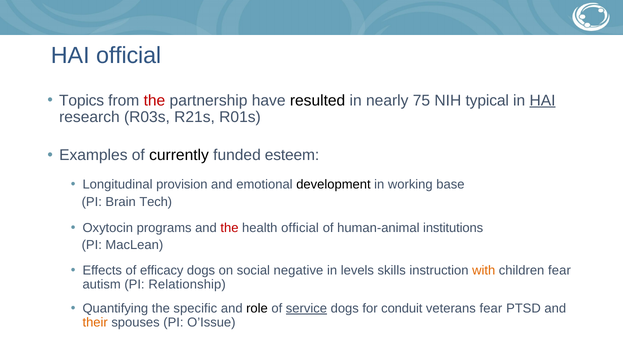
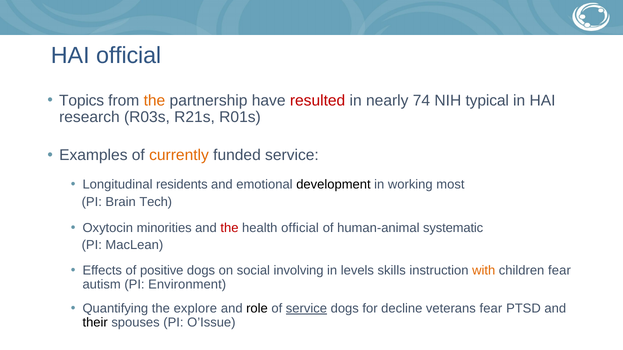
the colour: red -> orange (154, 101)
resulted colour: black -> red (318, 101)
75: 75 -> 74 (421, 101)
HAI underline: present -> none (543, 101)
currently colour: black -> orange (179, 156)
funded esteem: esteem -> service (292, 156)
provision: provision -> residents (182, 185)
base: base -> most (450, 185)
programs: programs -> minorities (164, 228)
institutions: institutions -> systematic (453, 228)
efficacy: efficacy -> positive (162, 271)
negative: negative -> involving (299, 271)
Relationship: Relationship -> Environment (187, 285)
specific: specific -> explore (195, 309)
conduit: conduit -> decline (402, 309)
their colour: orange -> black (95, 323)
